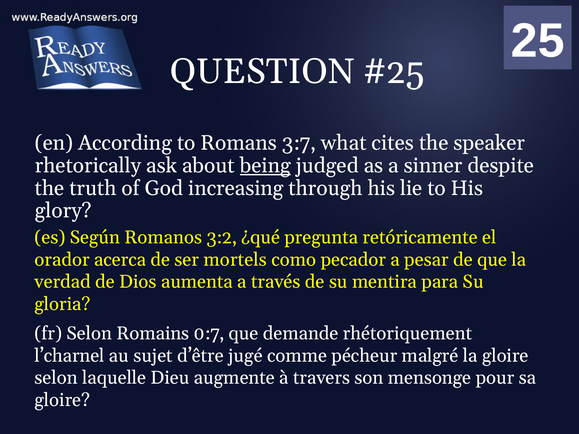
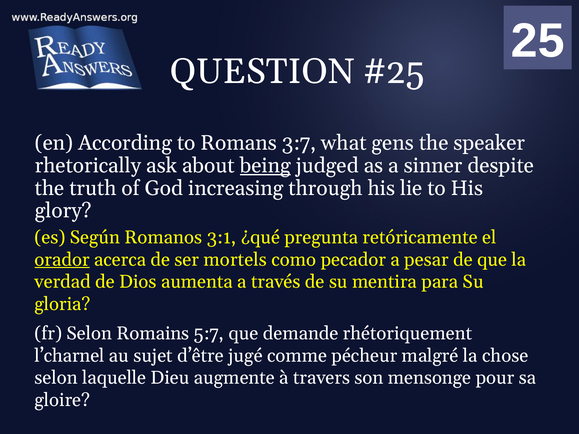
cites: cites -> gens (393, 143)
3:2: 3:2 -> 3:1 (222, 238)
orador underline: none -> present (62, 260)
0:7: 0:7 -> 5:7 (209, 334)
la gloire: gloire -> chose (505, 356)
